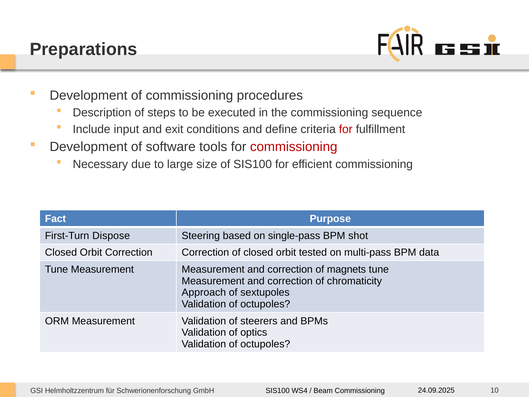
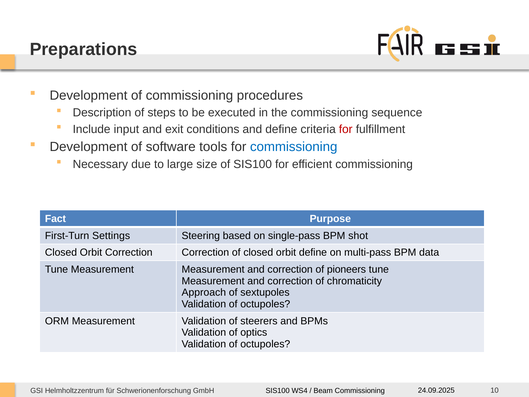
commissioning colour: red -> blue (294, 147)
Dispose: Dispose -> Settings (111, 235)
orbit tested: tested -> define (313, 252)
magnets: magnets -> pioneers (346, 269)
